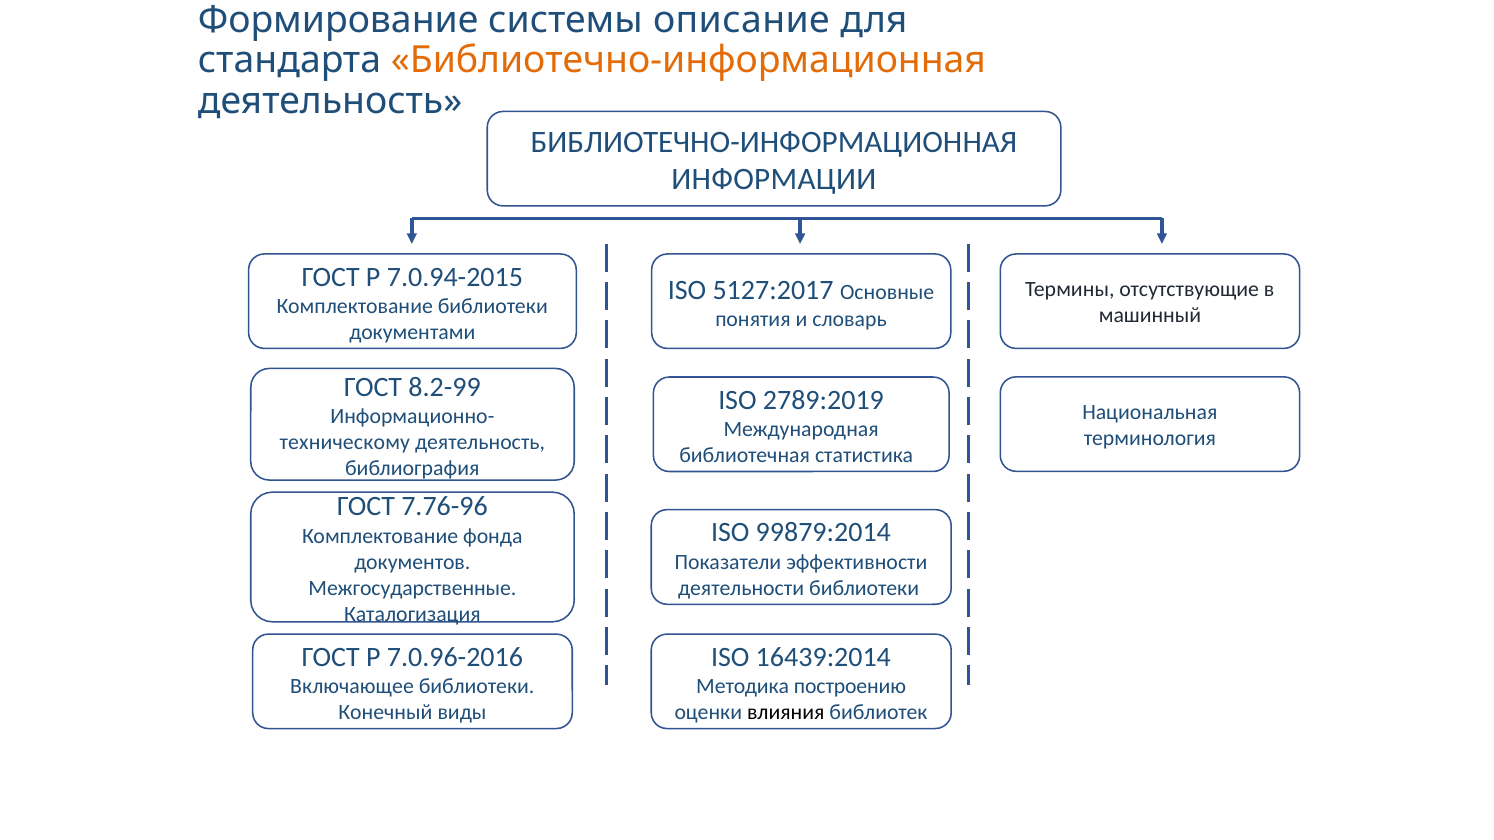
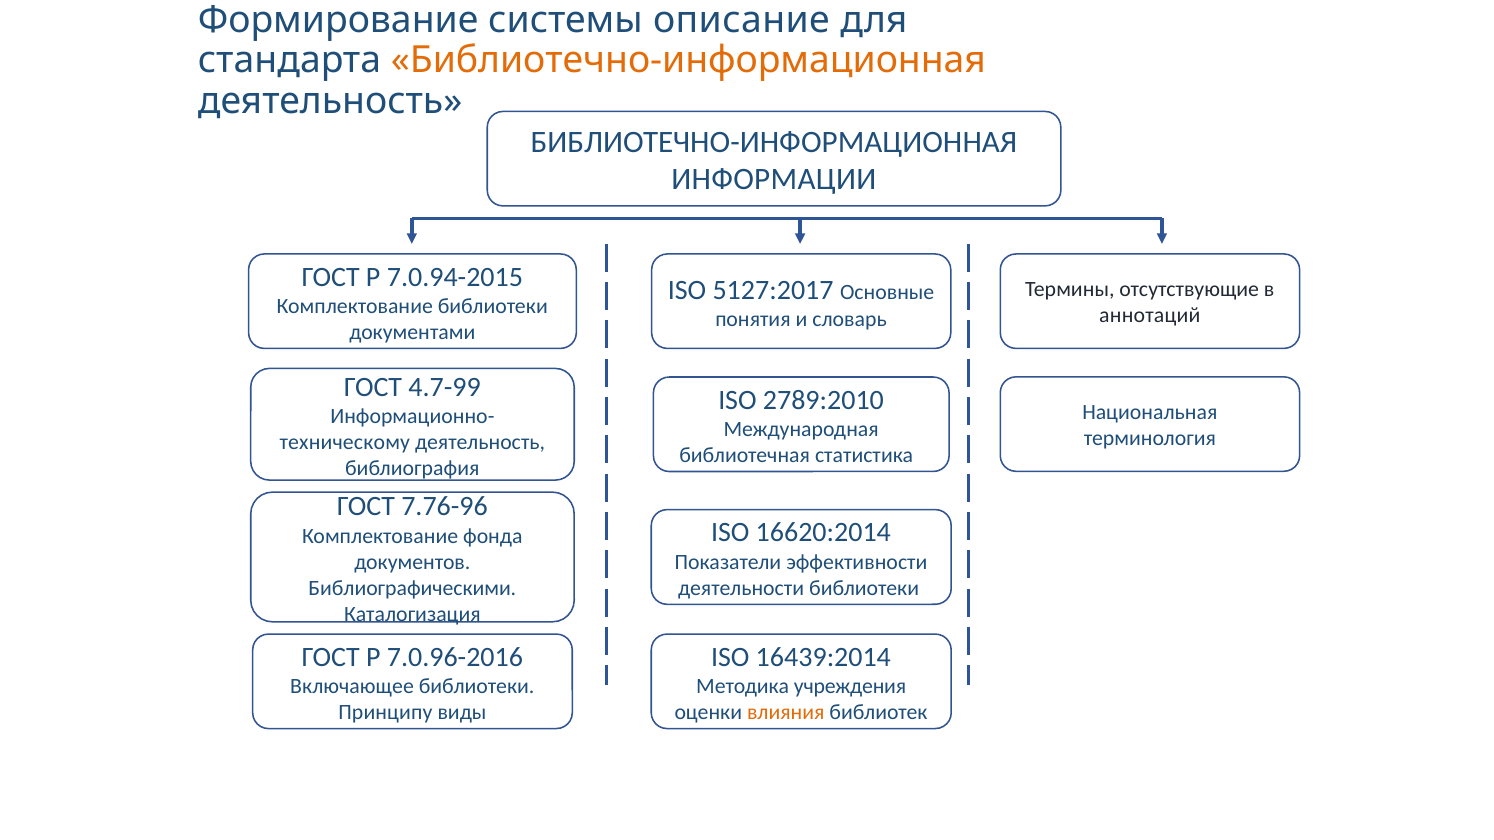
машинный: машинный -> аннотаций (1150, 316)
8.2-99: 8.2-99 -> 4.7-99 (445, 387)
2789:2019: 2789:2019 -> 2789:2010 (823, 400)
99879:2014: 99879:2014 -> 16620:2014 (823, 533)
Межгосударственные: Межгосударственные -> Библиографическими (412, 589)
построению: построению -> учреждения (850, 687)
Конечный: Конечный -> Принципу (385, 713)
влияния colour: black -> orange (786, 713)
